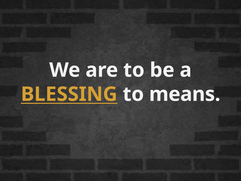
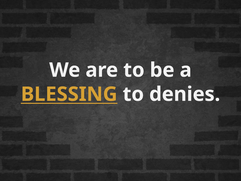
means: means -> denies (185, 94)
